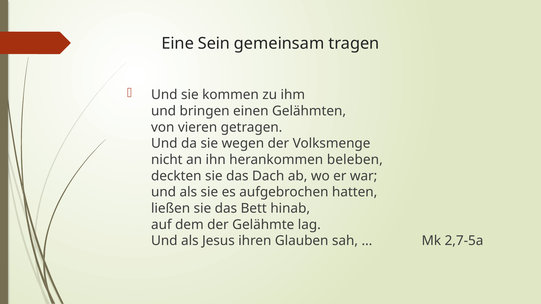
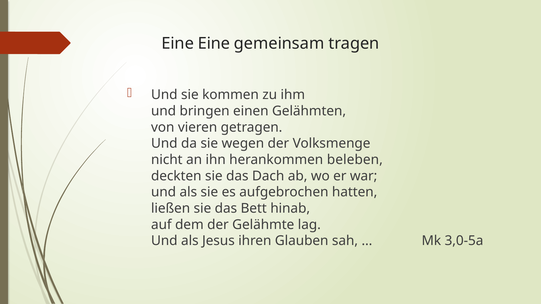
Eine Sein: Sein -> Eine (214, 43)
2,7-5a: 2,7-5a -> 3,0-5a (464, 241)
